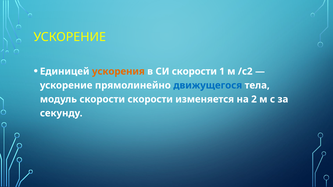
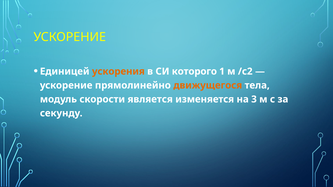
СИ скорости: скорости -> которого (194, 72)
движущегося colour: blue -> orange (208, 85)
скорости скорости: скорости -> является (150, 99)
2: 2 -> 3 (254, 99)
